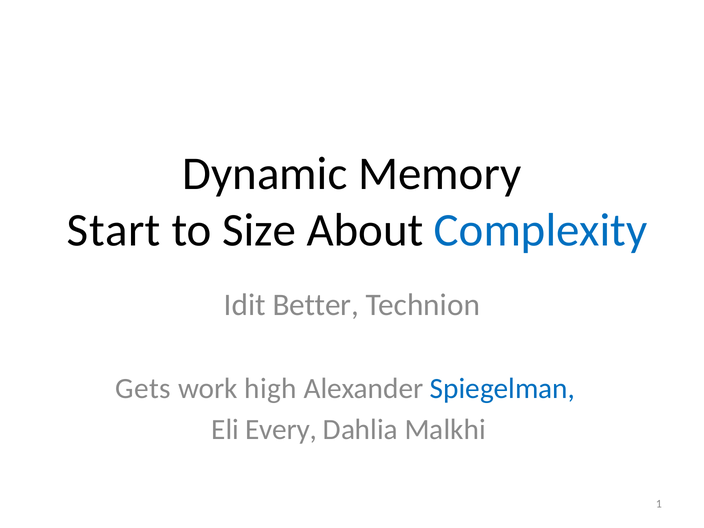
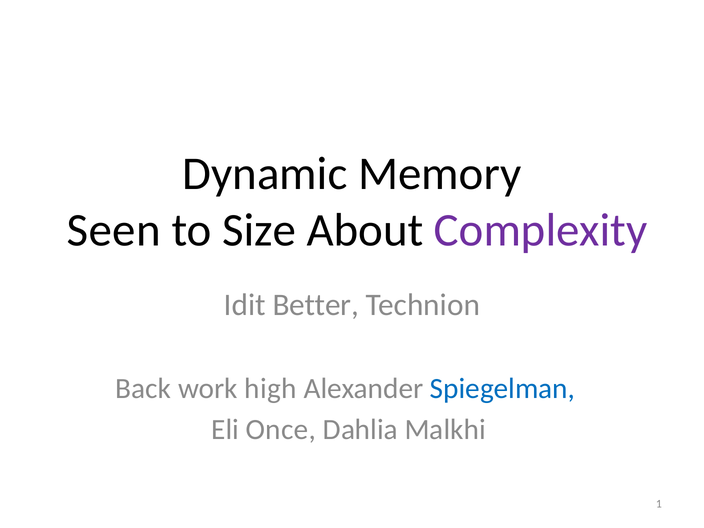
Start: Start -> Seen (114, 230)
Complexity colour: blue -> purple (541, 230)
Gets: Gets -> Back (143, 388)
Every: Every -> Once (281, 429)
